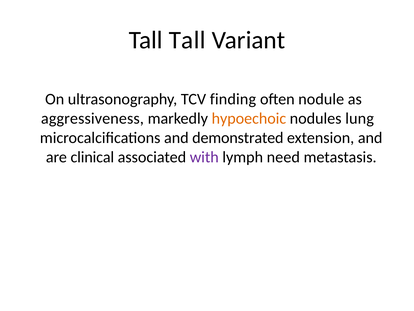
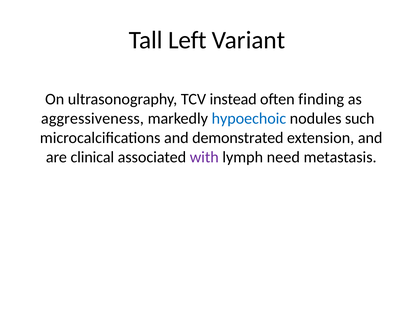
Tall Tall: Tall -> Left (187, 40)
finding: finding -> instead (233, 99)
nodule: nodule -> finding (321, 99)
hypoechoic colour: orange -> blue (249, 118)
lung: lung -> such (360, 118)
